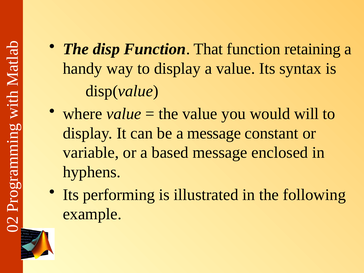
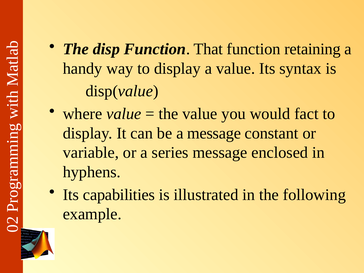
will: will -> fact (306, 114)
based: based -> series (170, 153)
performing: performing -> capabilities (119, 195)
